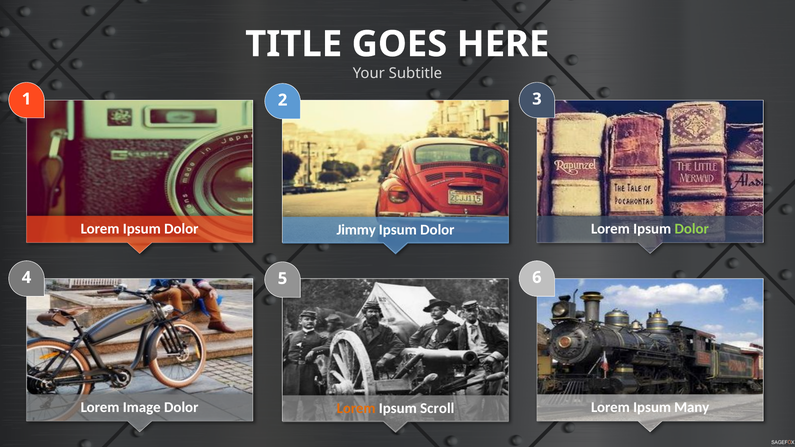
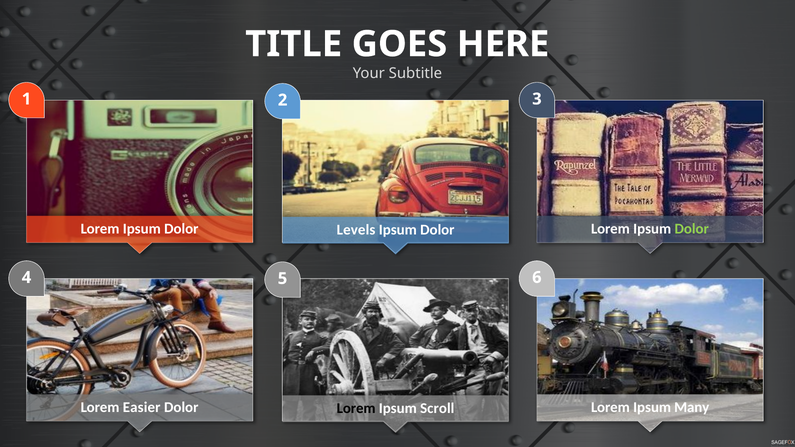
Jimmy: Jimmy -> Levels (356, 230)
Image: Image -> Easier (142, 407)
Lorem colour: orange -> black (356, 408)
